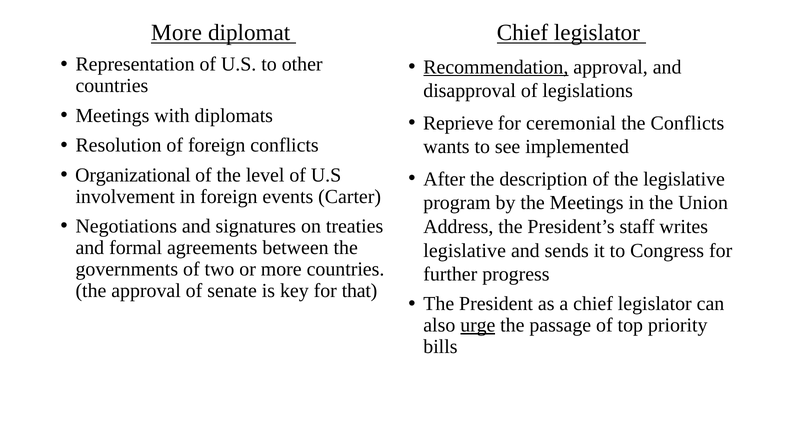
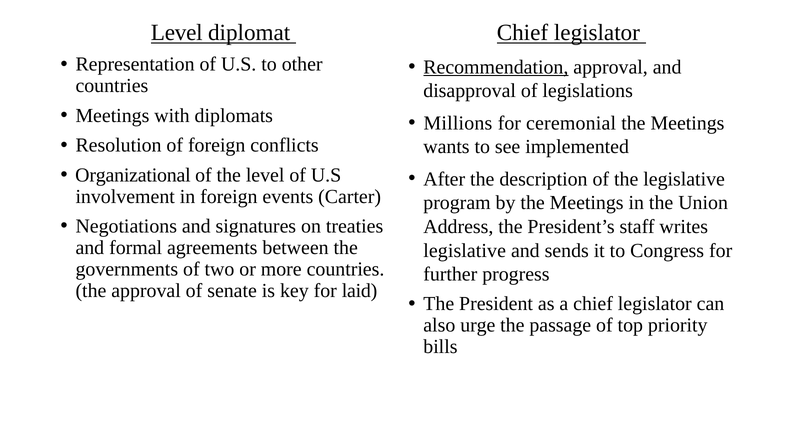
More: More -> Level (177, 33)
Reprieve: Reprieve -> Millions (458, 123)
Conflicts: Conflicts -> Meetings (687, 123)
that: that -> laid (360, 291)
urge underline: present -> none (478, 325)
